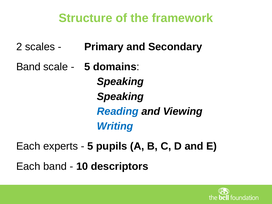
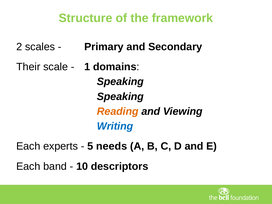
Band: Band -> Their (28, 67)
5: 5 -> 1 (87, 67)
Reading colour: blue -> orange (118, 111)
pupils: pupils -> needs (112, 146)
